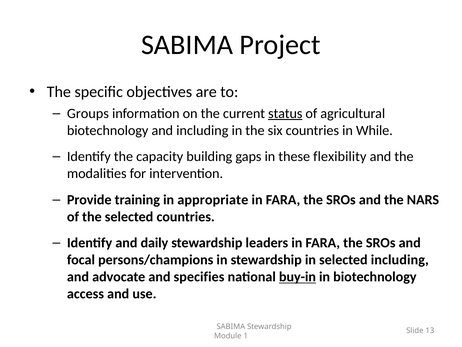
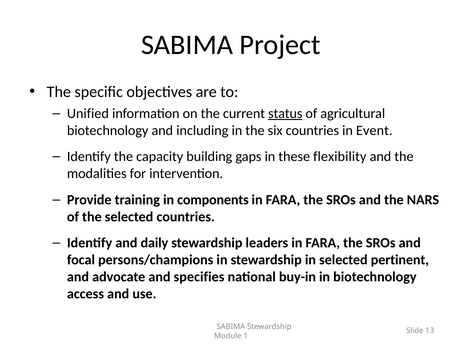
Groups: Groups -> Unified (88, 113)
While: While -> Event (374, 130)
appropriate: appropriate -> components (213, 200)
selected including: including -> pertinent (400, 260)
buy-in underline: present -> none (297, 276)
